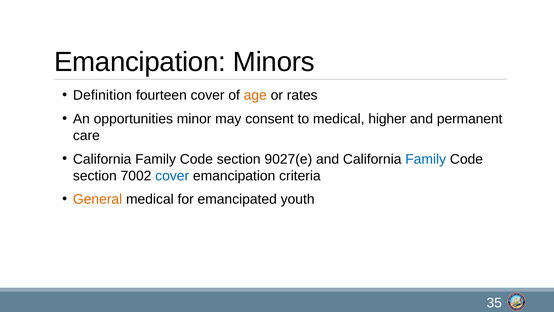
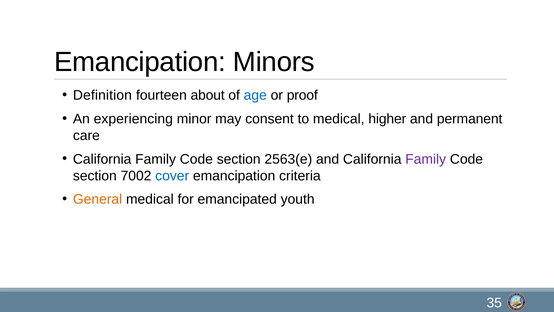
fourteen cover: cover -> about (208, 95)
age colour: orange -> blue (255, 95)
rates: rates -> proof (302, 95)
opportunities: opportunities -> experiencing (133, 119)
9027(e: 9027(e -> 2563(e (288, 159)
Family colour: blue -> purple (426, 159)
